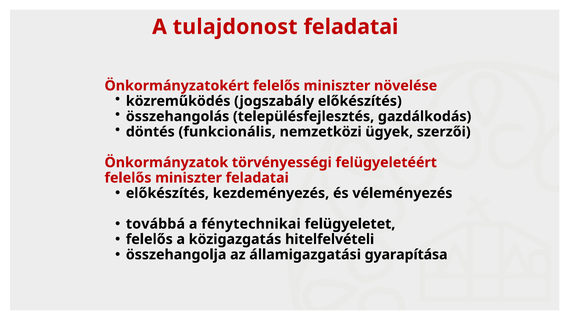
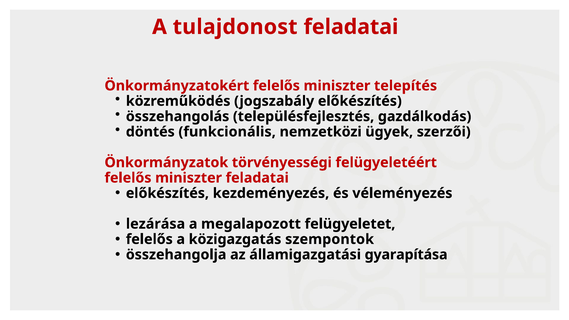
növelése: növelése -> telepítés (406, 86)
továbbá: továbbá -> lezárása (155, 224)
fénytechnikai: fénytechnikai -> megalapozott (251, 224)
hitelfelvételi: hitelfelvételi -> szempontok (330, 239)
